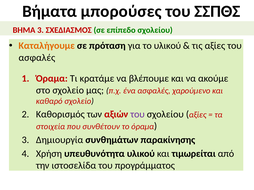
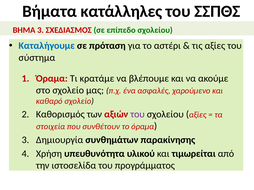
μπορούσες: μπορούσες -> κατάλληλες (121, 11)
Καταλήγουμε colour: orange -> blue (47, 46)
το υλικού: υλικού -> αστέρι (167, 46)
ασφαλές: ασφαλές -> σύστημα (37, 58)
